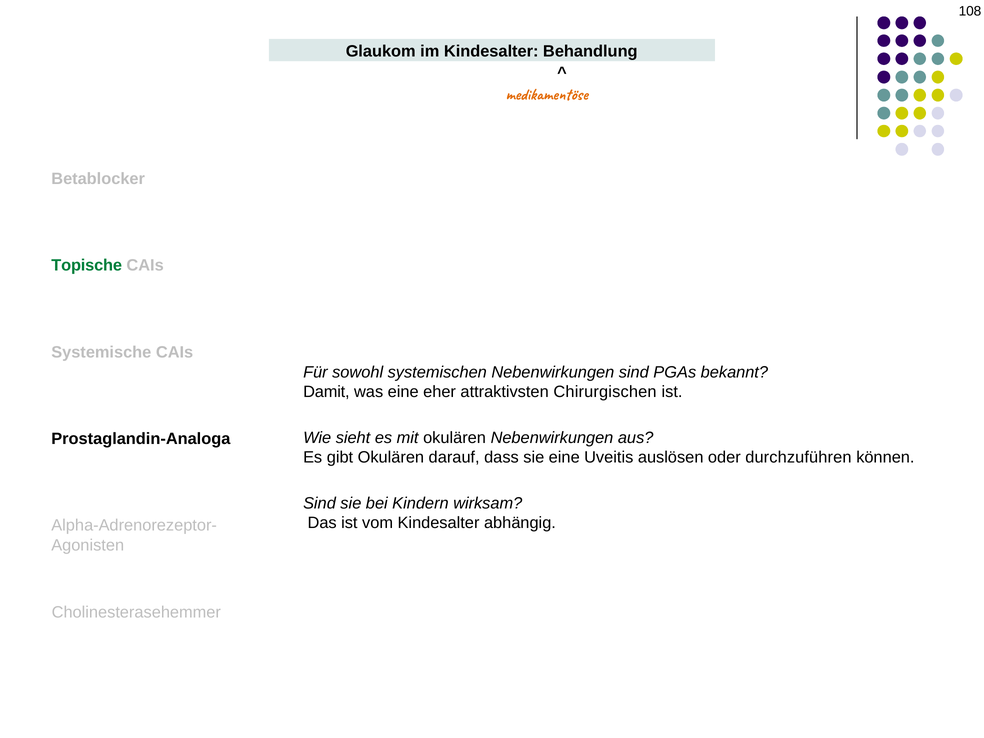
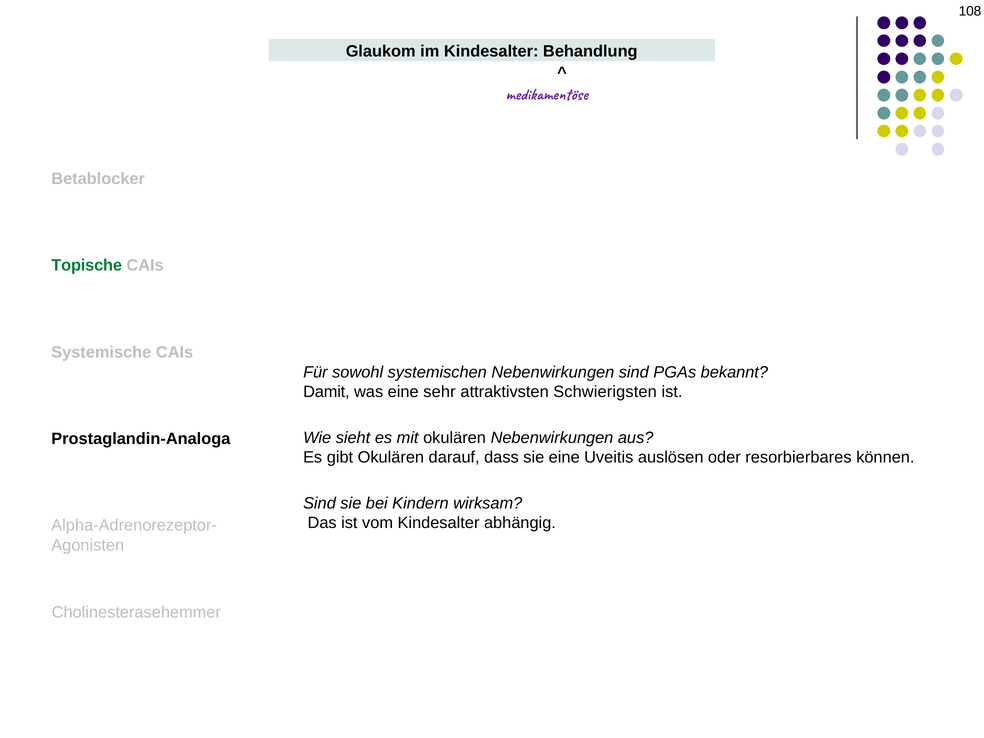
medikamentöse colour: orange -> purple (547, 94)
eher: eher -> sehr (439, 392)
Chirurgischen: Chirurgischen -> Schwierigsten (605, 392)
durchzuführen: durchzuführen -> resorbierbares (798, 457)
